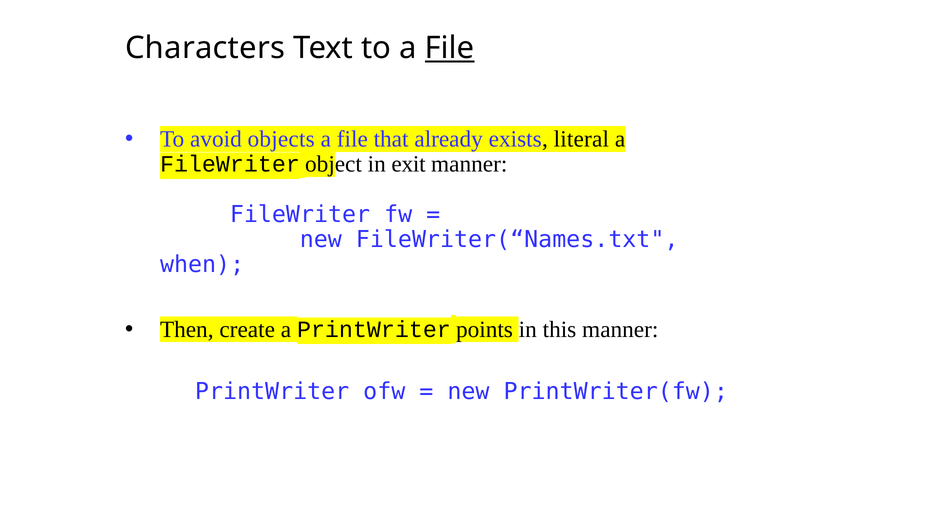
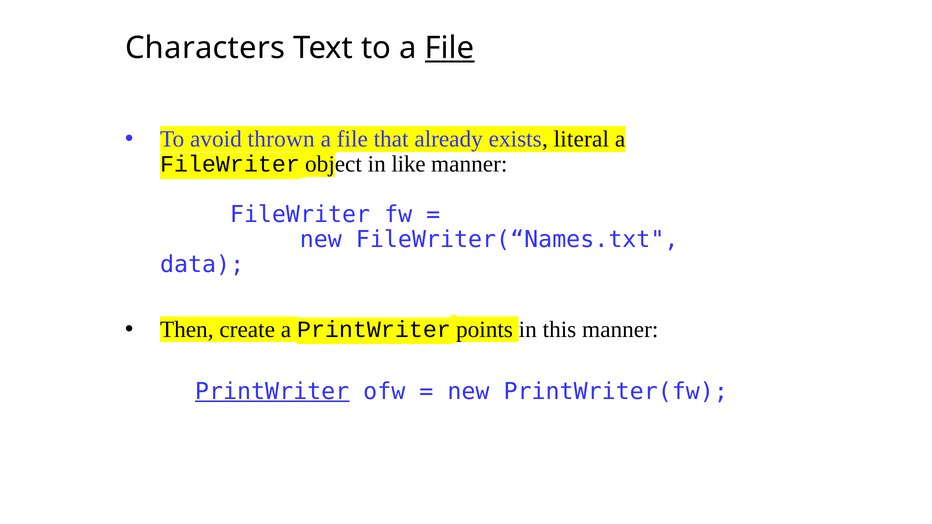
objects: objects -> thrown (281, 139)
exit: exit -> like (409, 164)
when: when -> data (202, 265)
PrintWriter underline: none -> present (272, 392)
